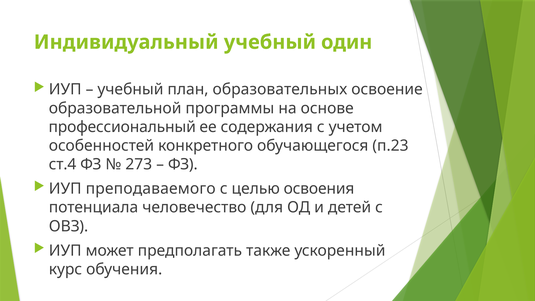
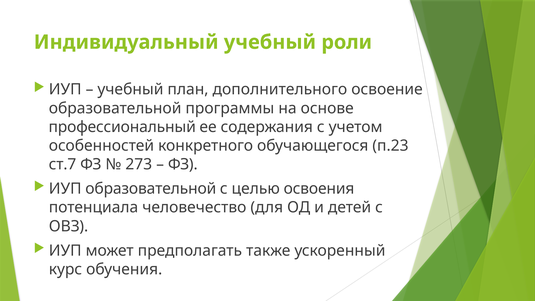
один: один -> роли (347, 42)
образовательных: образовательных -> дополнительного (280, 89)
ст.4: ст.4 -> ст.7 (63, 164)
ИУП преподаваемого: преподаваемого -> образовательной (151, 189)
